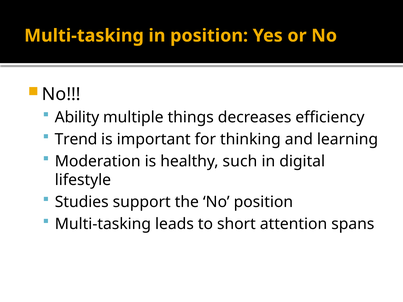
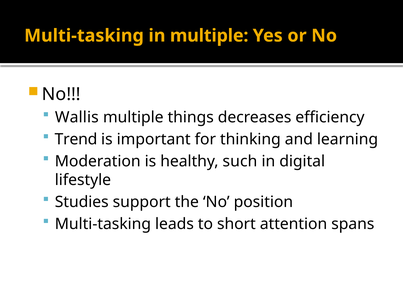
in position: position -> multiple (209, 36)
Ability: Ability -> Wallis (77, 117)
